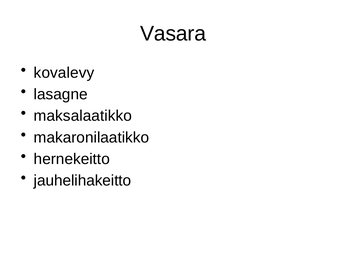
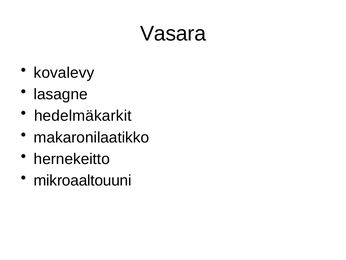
maksalaatikko: maksalaatikko -> hedelmäkarkit (83, 116)
jauhelihakeitto: jauhelihakeitto -> mikroaaltouuni (83, 180)
